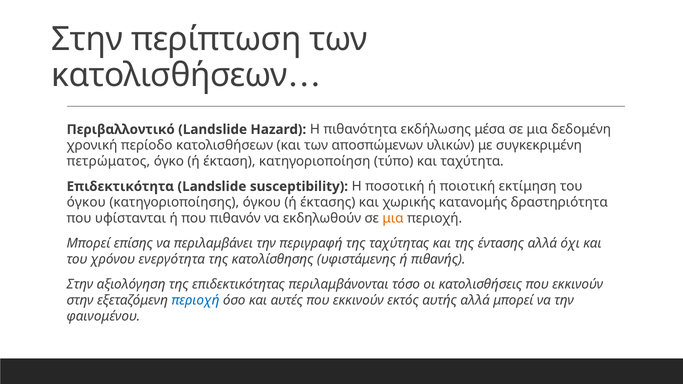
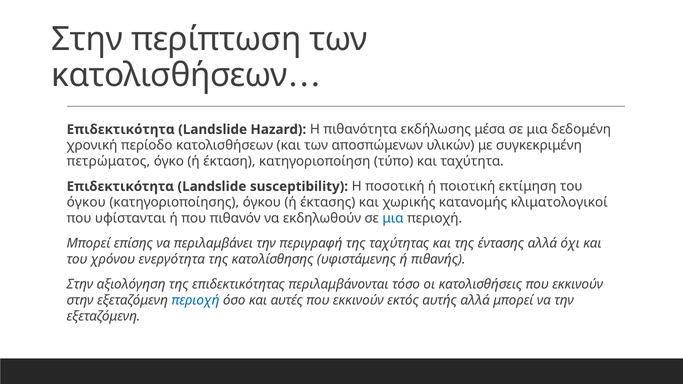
Περιβαλλοντικό: Περιβαλλοντικό -> Επιδεκτικότητα (121, 130)
δραστηριότητα: δραστηριότητα -> κλιματολογικοί (559, 203)
μια colour: orange -> blue (393, 219)
φαινομένου: φαινομένου -> εξεταζόμενη (103, 317)
